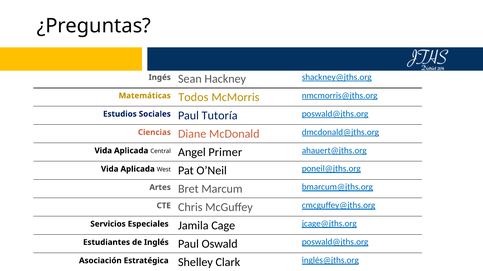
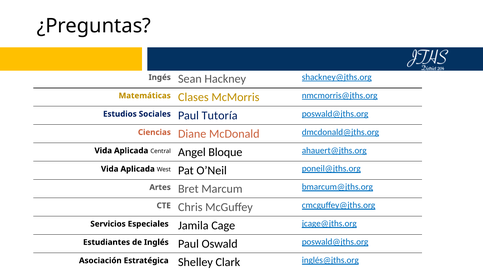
Todos: Todos -> Clases (193, 97)
Primer: Primer -> Bloque (225, 153)
